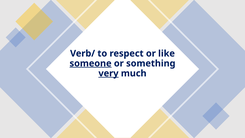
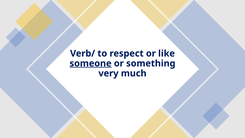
very underline: present -> none (108, 73)
